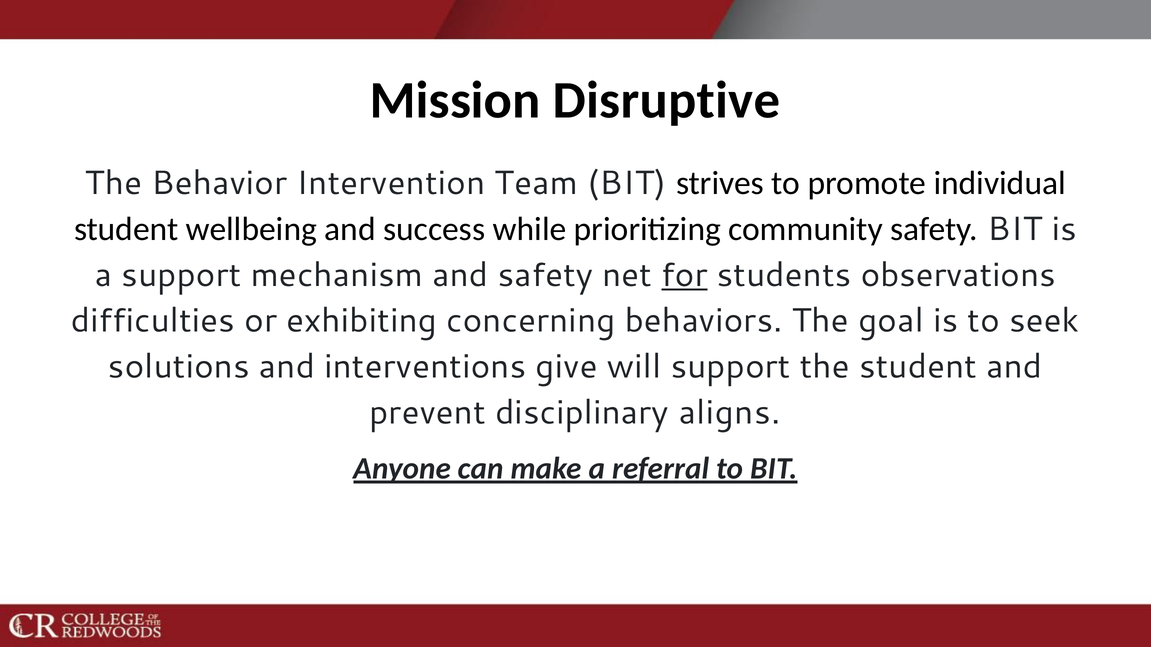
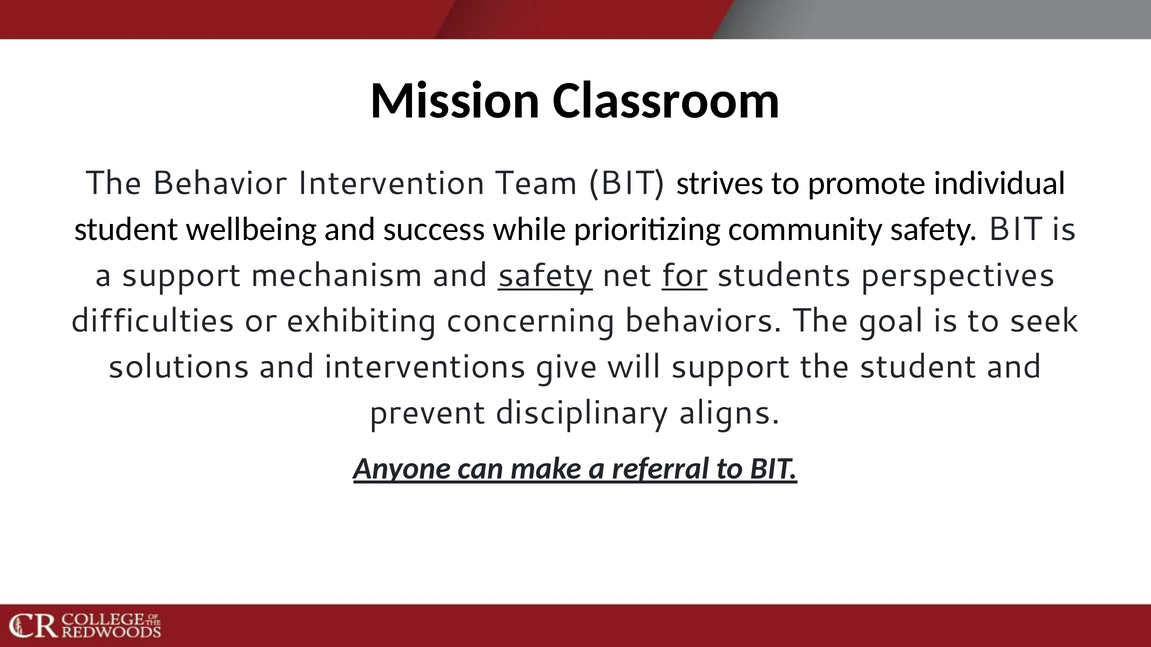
Disruptive: Disruptive -> Classroom (667, 100)
safety underline: none -> present (545, 275)
observations: observations -> perspectives (958, 275)
